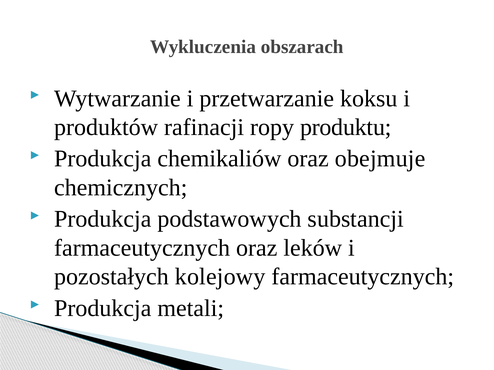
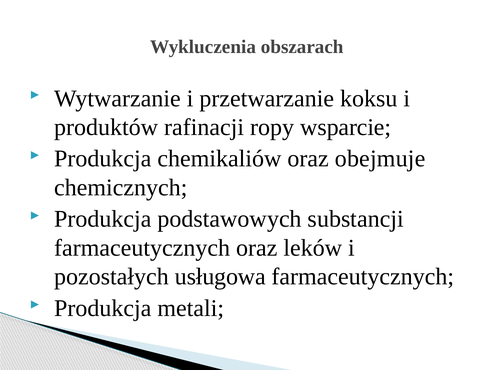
produktu: produktu -> wsparcie (346, 127)
kolejowy: kolejowy -> usługowa (220, 277)
